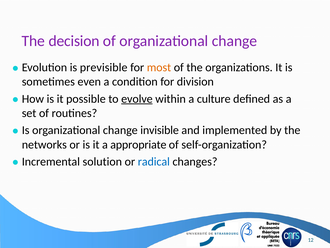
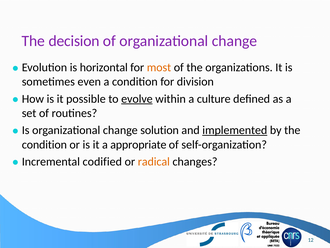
previsible: previsible -> horizontal (104, 67)
invisible: invisible -> solution (160, 130)
implemented underline: none -> present (235, 130)
networks: networks -> condition (44, 144)
solution: solution -> codified (102, 161)
radical colour: blue -> orange (154, 161)
